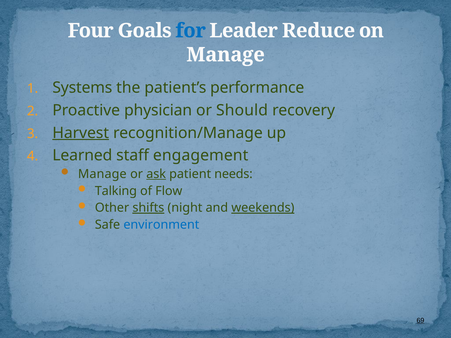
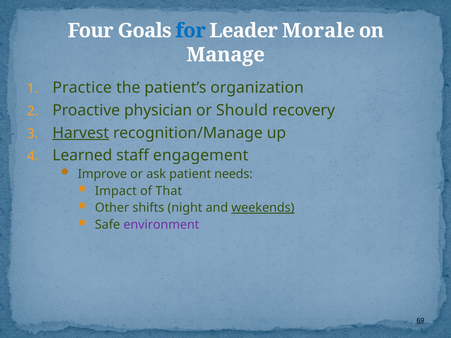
Reduce: Reduce -> Morale (318, 31)
Systems: Systems -> Practice (82, 88)
performance: performance -> organization (257, 88)
Manage: Manage -> Improve (102, 174)
ask underline: present -> none (156, 174)
Talking: Talking -> Impact (116, 191)
Flow: Flow -> That (169, 191)
shifts underline: present -> none (148, 208)
environment colour: blue -> purple (161, 225)
